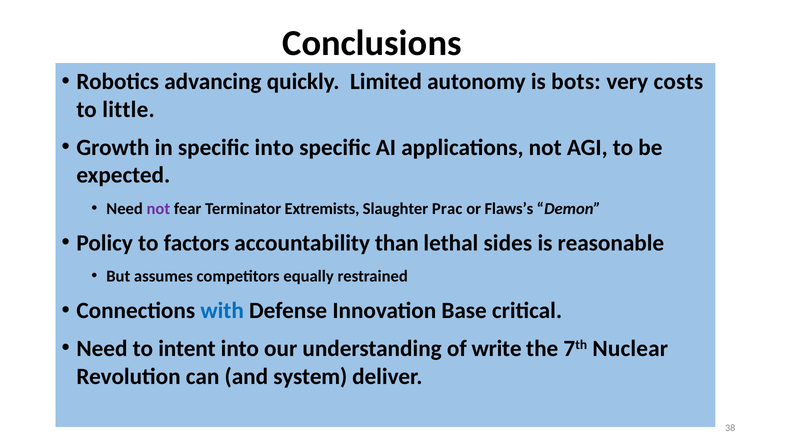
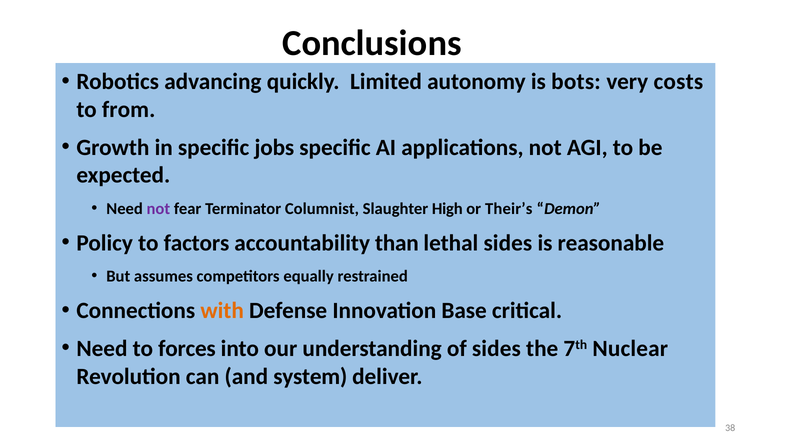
little: little -> from (129, 109)
specific into: into -> jobs (274, 147)
Extremists: Extremists -> Columnist (322, 209)
Prac: Prac -> High (447, 209)
Flaws’s: Flaws’s -> Their’s (509, 209)
with colour: blue -> orange (222, 310)
intent: intent -> forces (187, 348)
of write: write -> sides (496, 348)
